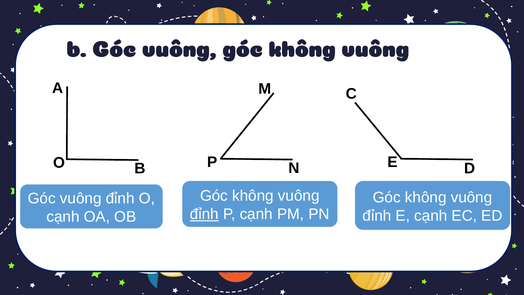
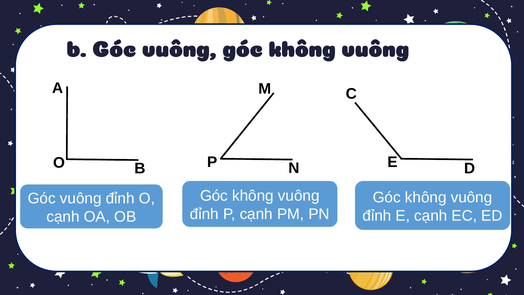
đỉnh underline: present -> none (204, 214)
